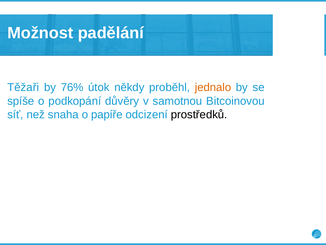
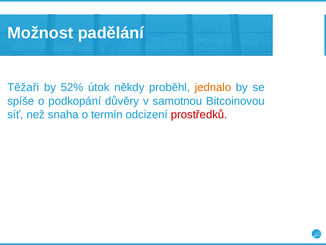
76%: 76% -> 52% (72, 87)
papíře: papíře -> termín (107, 114)
prostředků colour: black -> red (199, 114)
